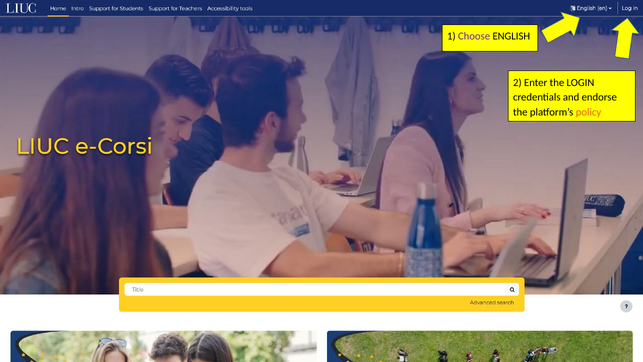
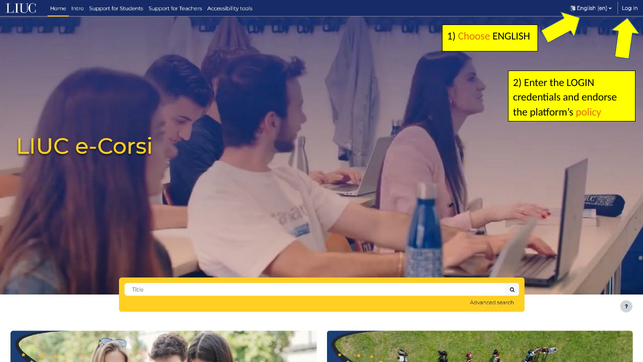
Choose colour: purple -> orange (474, 36)
